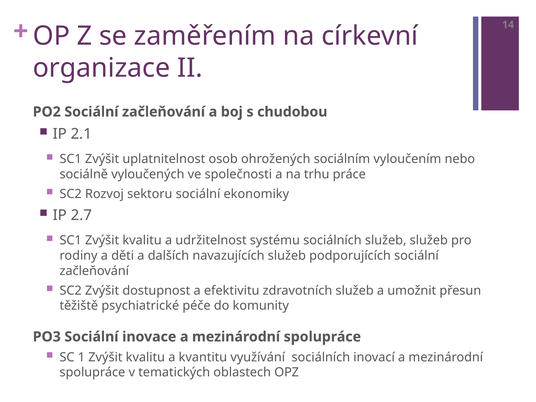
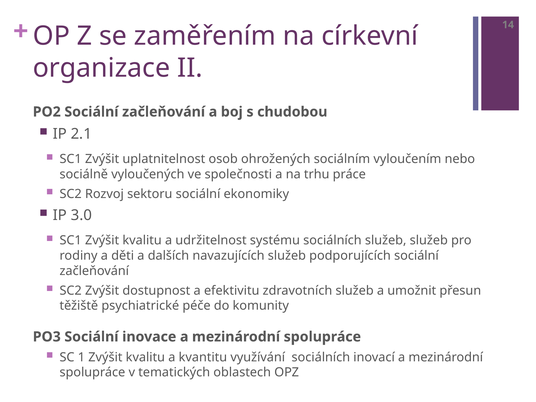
2.7: 2.7 -> 3.0 (81, 215)
